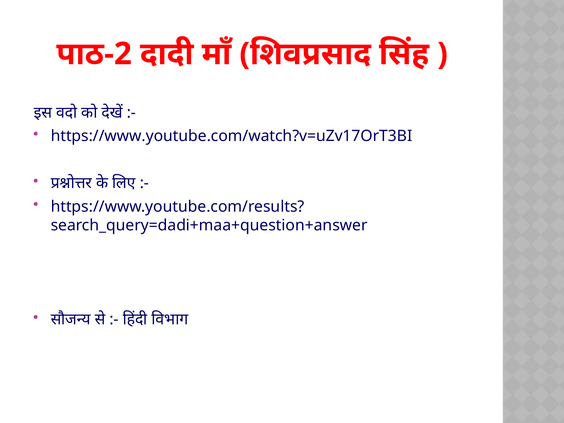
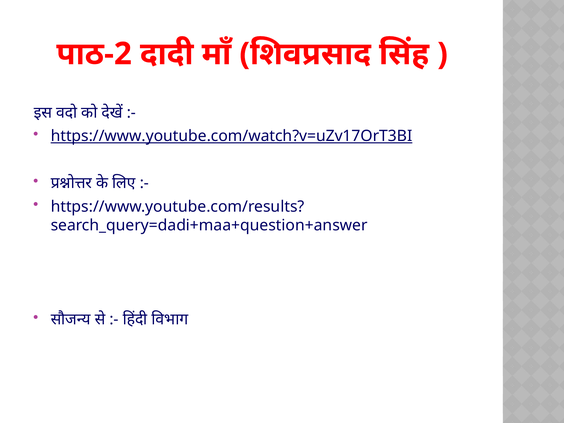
https://www.youtube.com/watch?v=uZv17OrT3BI underline: none -> present (232, 136)
